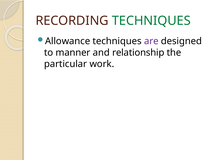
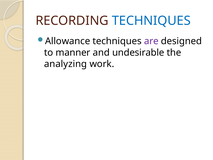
TECHNIQUES colour: green -> blue (151, 21)
relationship: relationship -> undesirable (138, 52)
particular: particular -> analyzing (66, 64)
